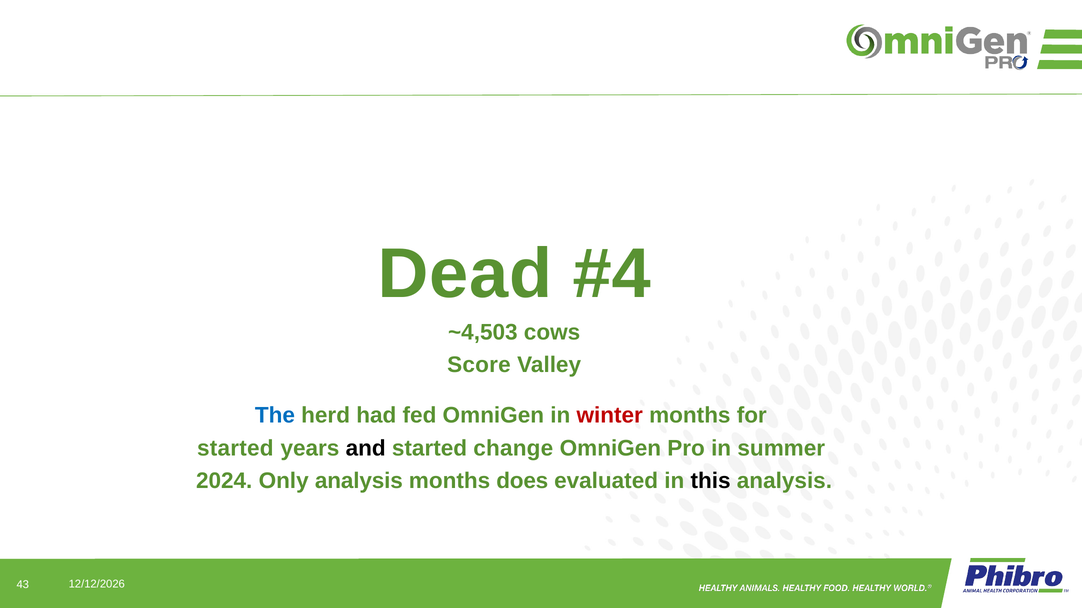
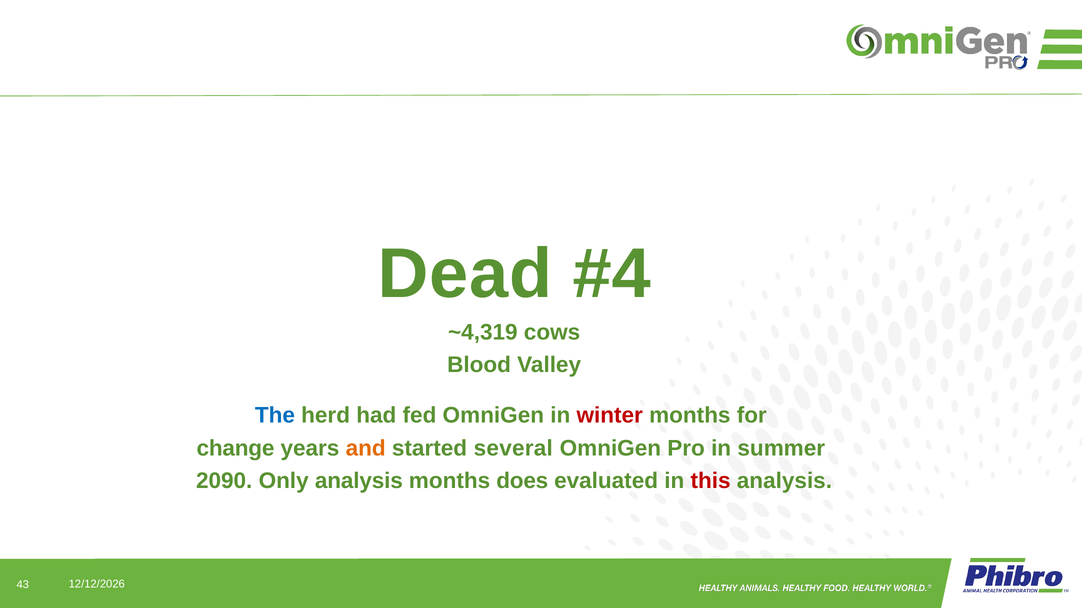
~4,503: ~4,503 -> ~4,319 (483, 332)
Score: Score -> Blood (479, 365)
started: started -> change (236, 449)
and colour: black -> orange (366, 449)
change: change -> several (513, 449)
2024: 2024 -> 2090 (224, 481)
this colour: black -> red (711, 481)
